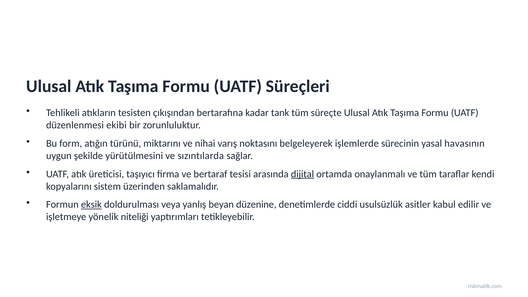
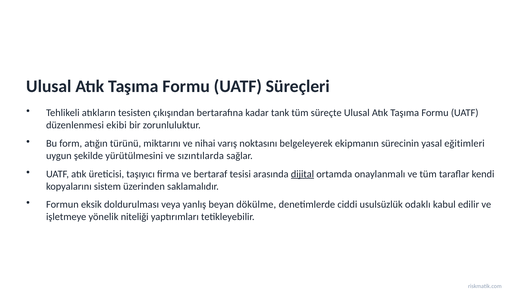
işlemlerde: işlemlerde -> ekipmanın (357, 143)
havasının: havasının -> eğitimleri (465, 143)
eksik underline: present -> none (91, 205)
düzenine: düzenine -> dökülme (256, 205)
asitler: asitler -> odaklı (418, 205)
